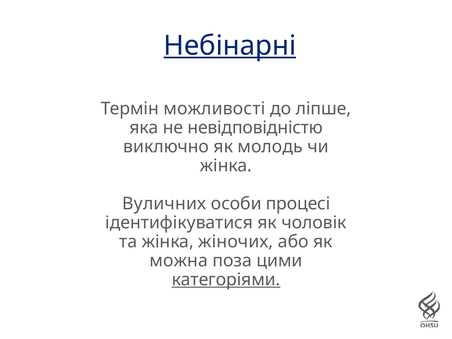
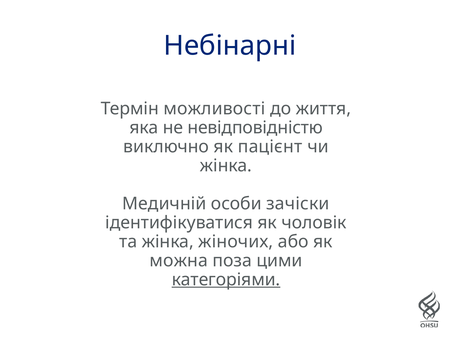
Небінарні underline: present -> none (230, 46)
ліпше: ліпше -> життя (323, 109)
молодь: молодь -> пацієнт (270, 147)
Вуличних: Вуличних -> Медичній (164, 204)
процесі: процесі -> зачіски (298, 204)
